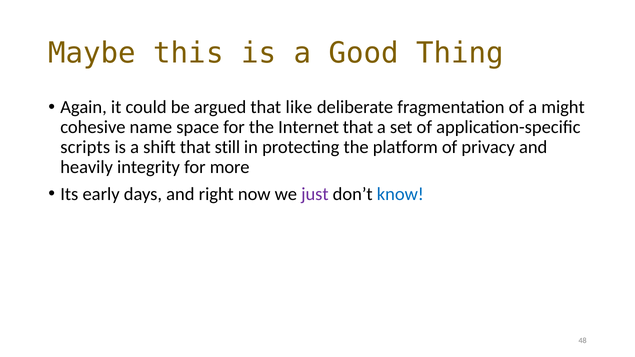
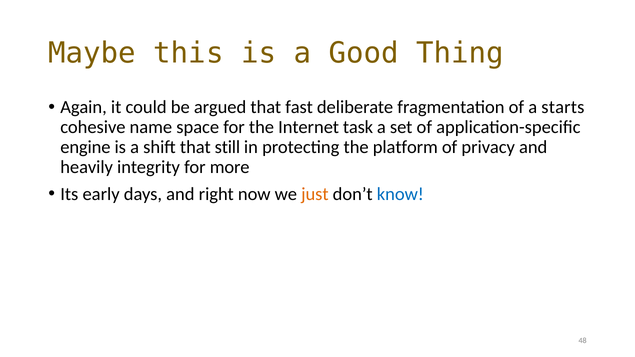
like: like -> fast (299, 107)
might: might -> starts (563, 107)
Internet that: that -> task (358, 127)
scripts: scripts -> engine (85, 147)
just colour: purple -> orange (315, 194)
